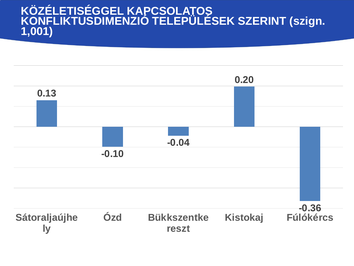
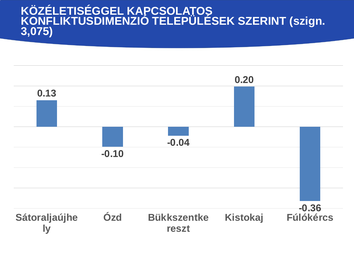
1,001: 1,001 -> 3,075 (37, 31)
